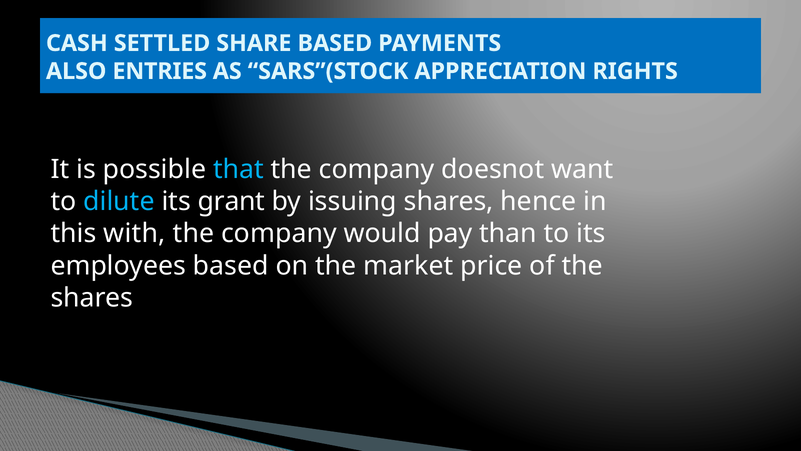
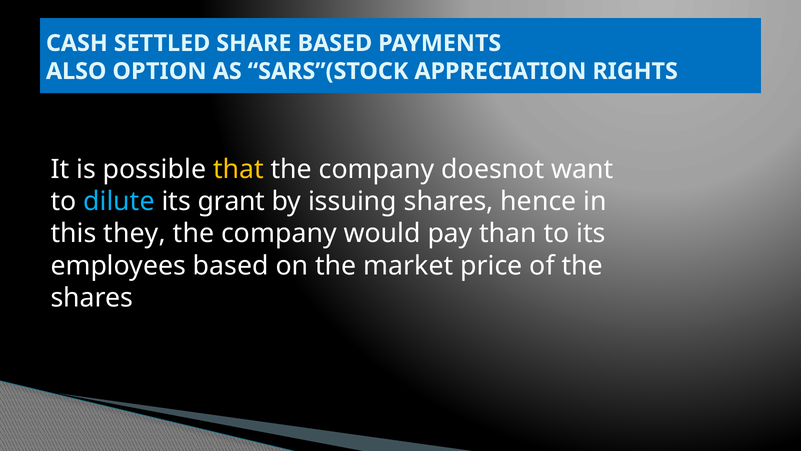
ENTRIES: ENTRIES -> OPTION (159, 71)
that colour: light blue -> yellow (238, 169)
with: with -> they (135, 233)
